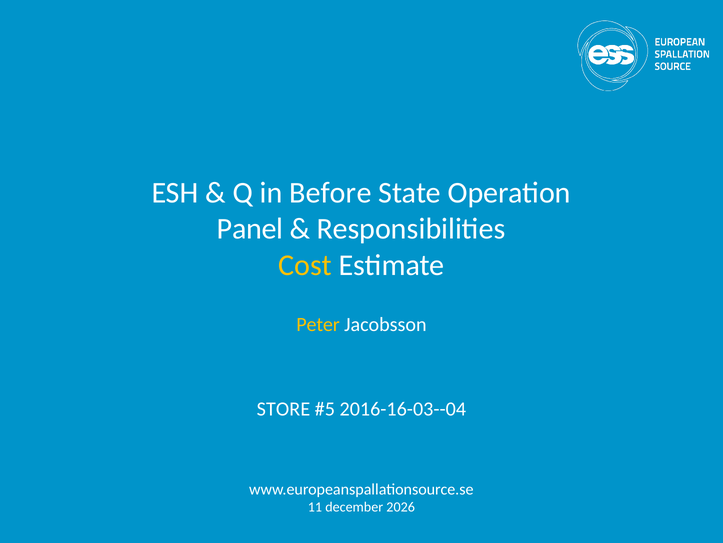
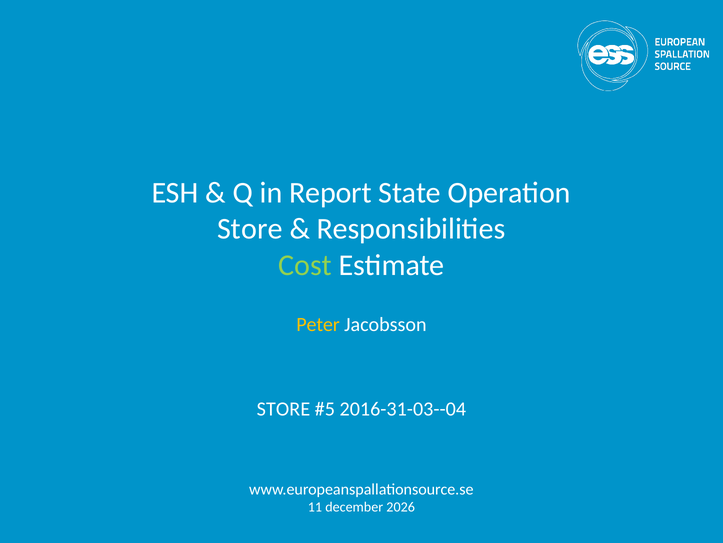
Before: Before -> Report (330, 193)
Panel: Panel -> Store (250, 229)
Cost colour: yellow -> light green (305, 265)
2016-16-03--04: 2016-16-03--04 -> 2016-31-03--04 (403, 409)
